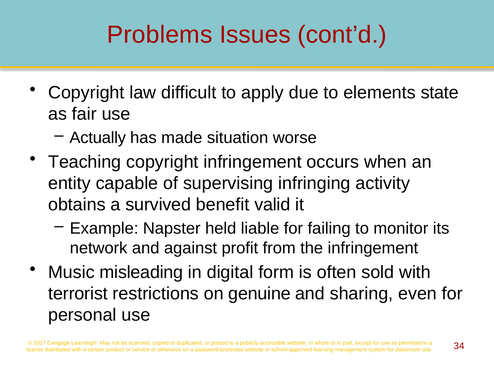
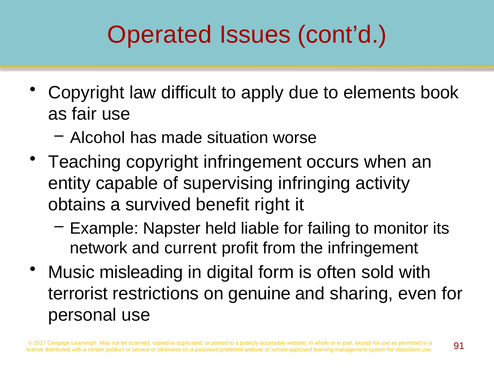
Problems: Problems -> Operated (160, 35)
state: state -> book (440, 93)
Actually: Actually -> Alcohol (98, 138)
valid: valid -> right (272, 205)
against: against -> current (190, 248)
34: 34 -> 91 (459, 346)
